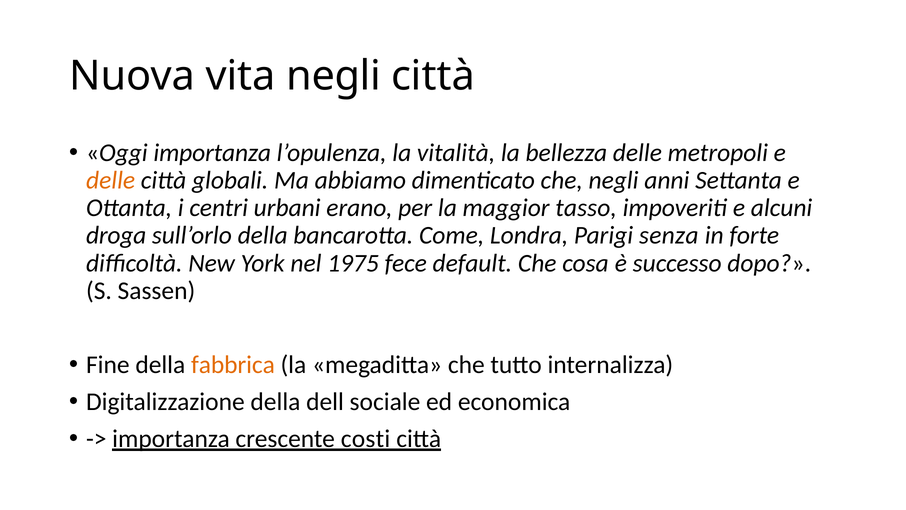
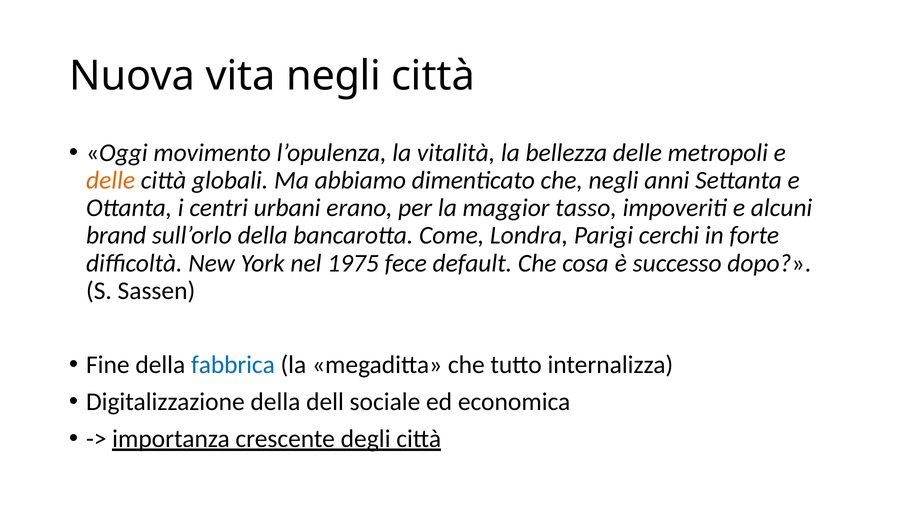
Oggi importanza: importanza -> movimento (212, 153)
droga: droga -> brand (116, 235)
senza: senza -> cerchi (669, 235)
fabbrica colour: orange -> blue (233, 364)
costi: costi -> degli (366, 438)
